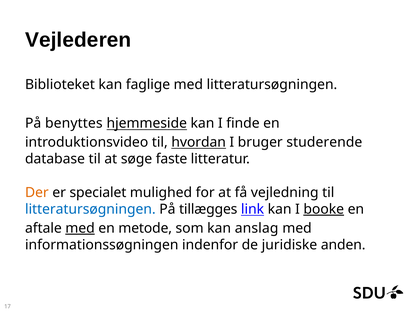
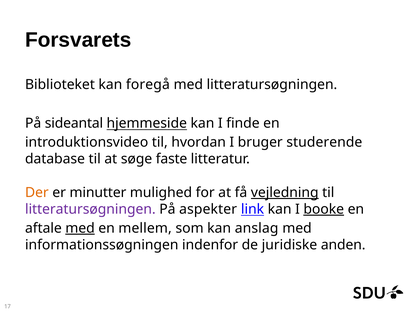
Vejlederen: Vejlederen -> Forsvarets (78, 40)
faglige: faglige -> foregå (148, 84)
benyttes: benyttes -> sideantal (74, 123)
hvordan underline: present -> none (199, 142)
specialet: specialet -> minutter (98, 192)
vejledning underline: none -> present (285, 192)
litteratursøgningen colour: blue -> purple (90, 209)
tillægges: tillægges -> aspekter (208, 209)
metode: metode -> mellem (145, 228)
